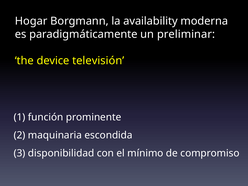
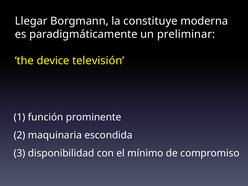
Hogar: Hogar -> Llegar (31, 21)
availability: availability -> constituye (150, 21)
